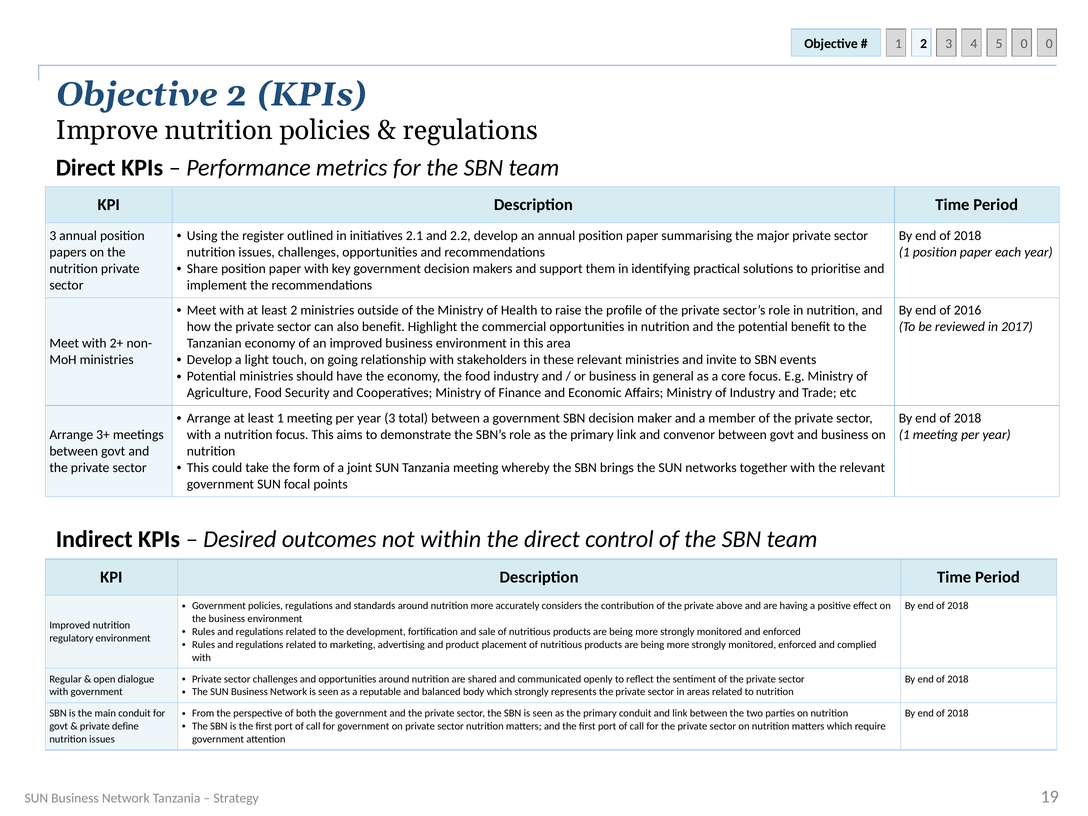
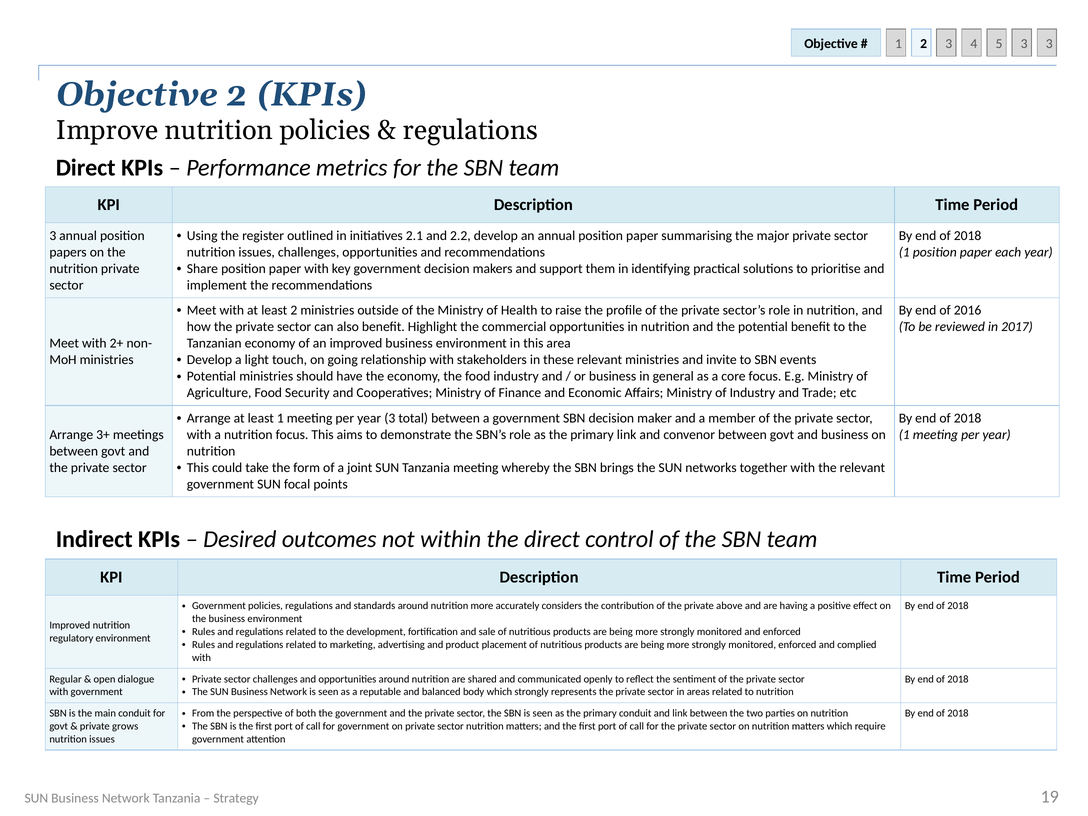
5 0: 0 -> 3 (1024, 44)
0: 0 -> 3 (1049, 44)
define: define -> grows (125, 726)
